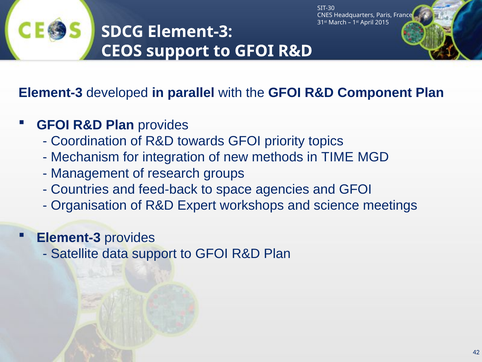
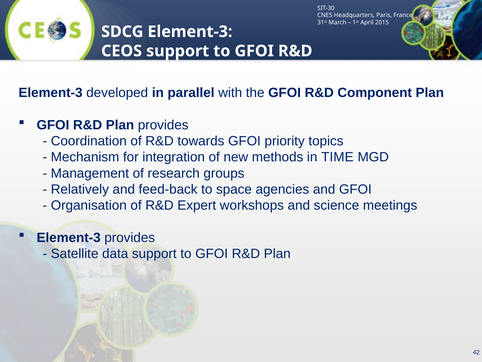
Countries: Countries -> Relatively (80, 189)
